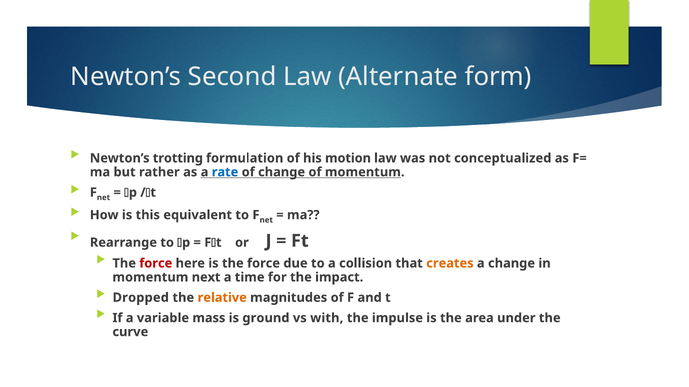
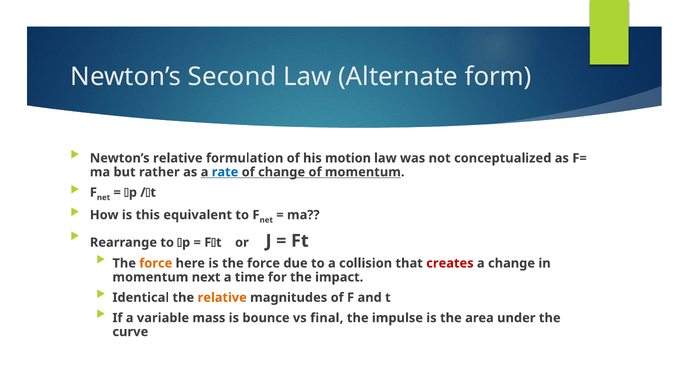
Newton’s trotting: trotting -> relative (178, 158)
force colour: red -> orange (156, 264)
creates colour: orange -> red (450, 264)
Dropped: Dropped -> Identical (141, 298)
ground: ground -> bounce (266, 318)
with: with -> final (327, 318)
